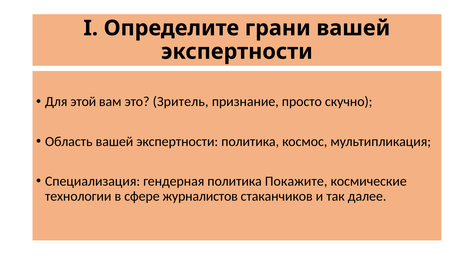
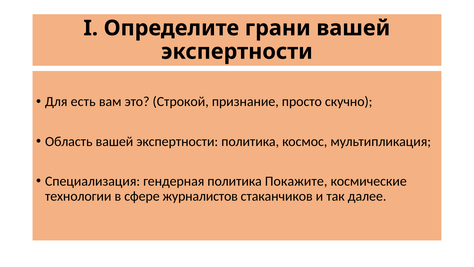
этой: этой -> есть (83, 102)
Зритель: Зритель -> Строкой (181, 102)
